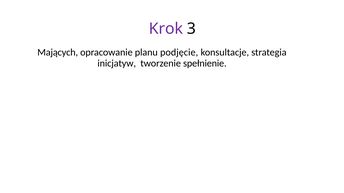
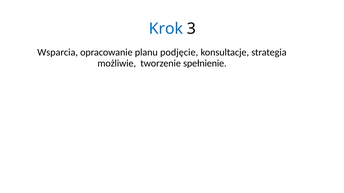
Krok colour: purple -> blue (166, 29)
Mających: Mających -> Wsparcia (58, 53)
inicjatyw: inicjatyw -> możliwie (117, 63)
